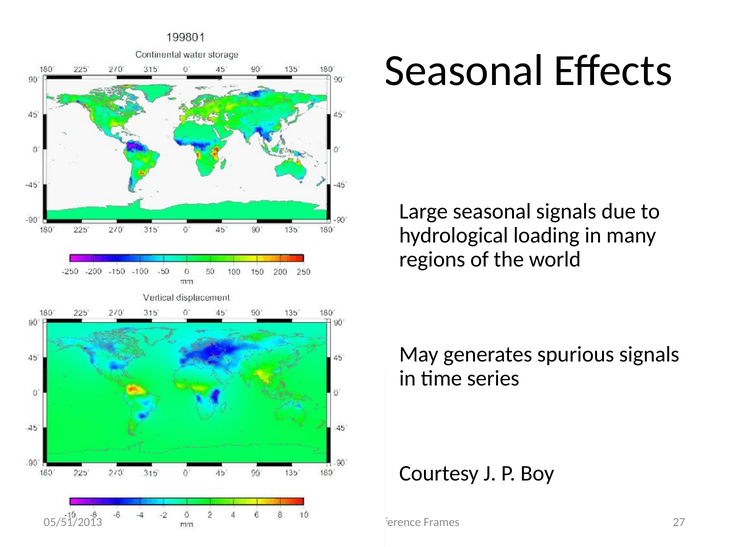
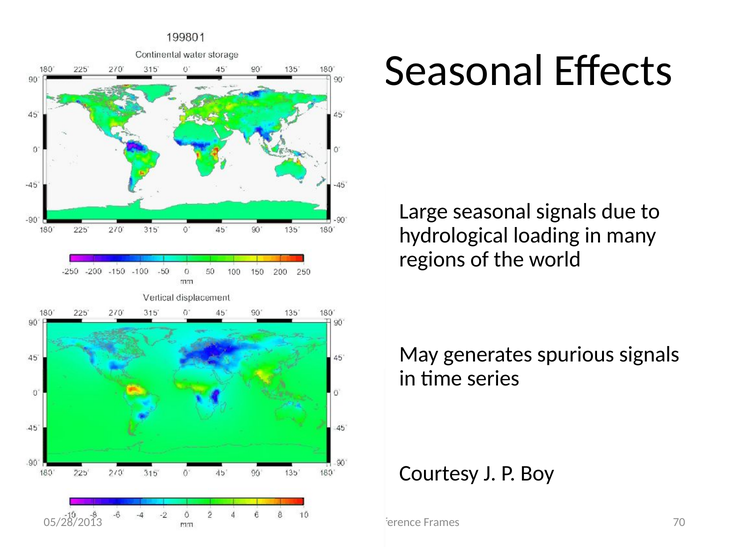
27: 27 -> 70 (679, 522)
05/51/2013: 05/51/2013 -> 05/28/2013 (73, 522)
